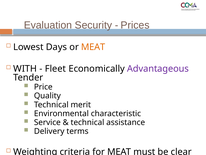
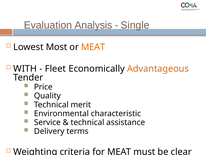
Security: Security -> Analysis (93, 25)
Prices: Prices -> Single (135, 25)
Days: Days -> Most (57, 47)
Advantageous colour: purple -> orange (158, 68)
